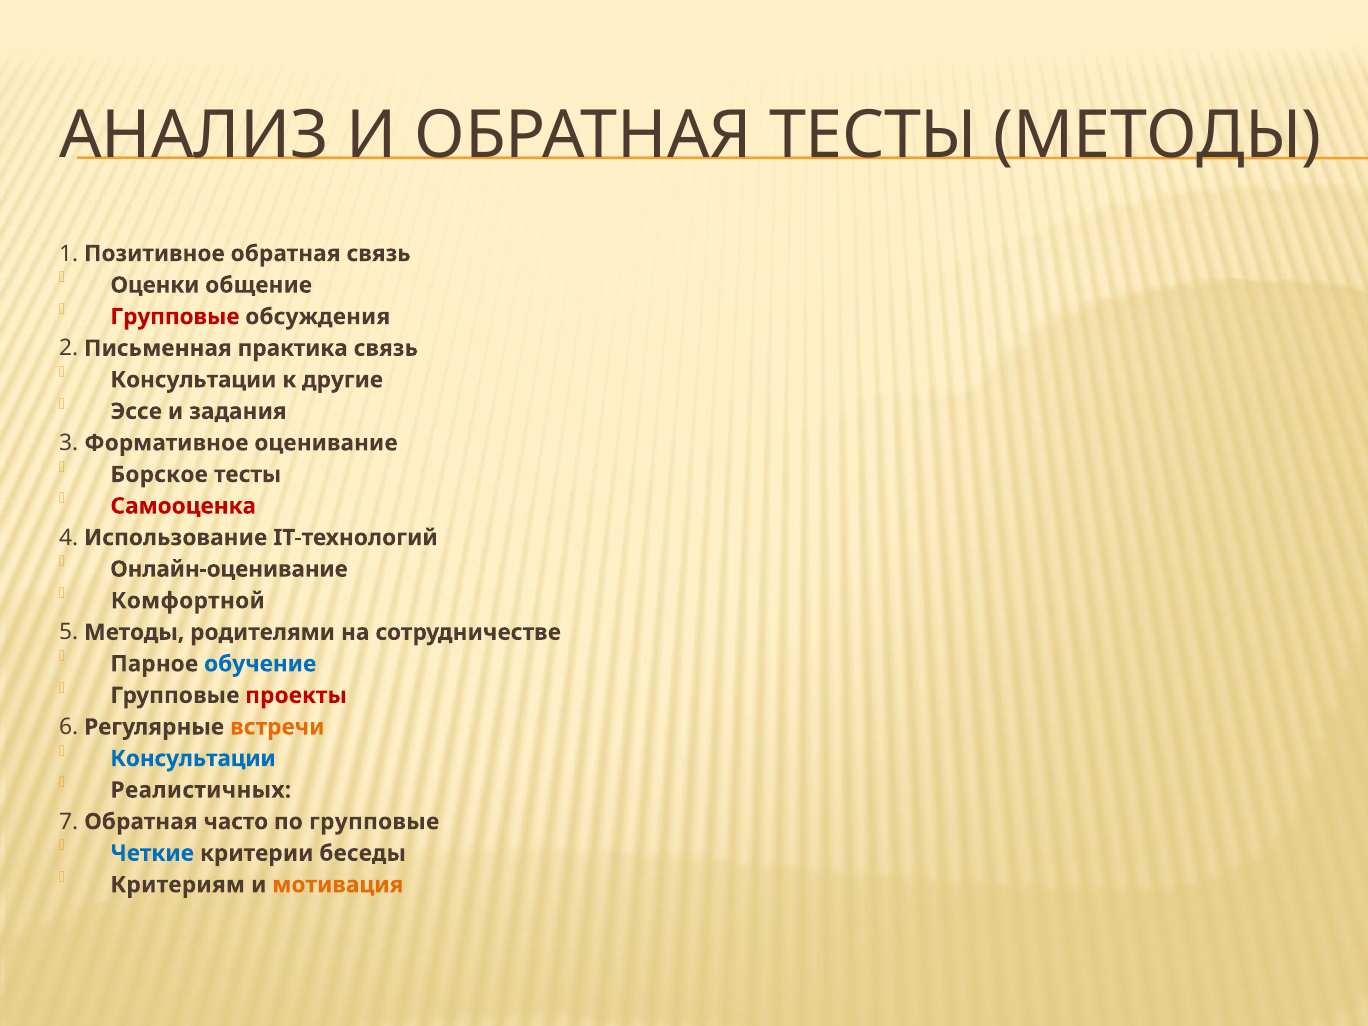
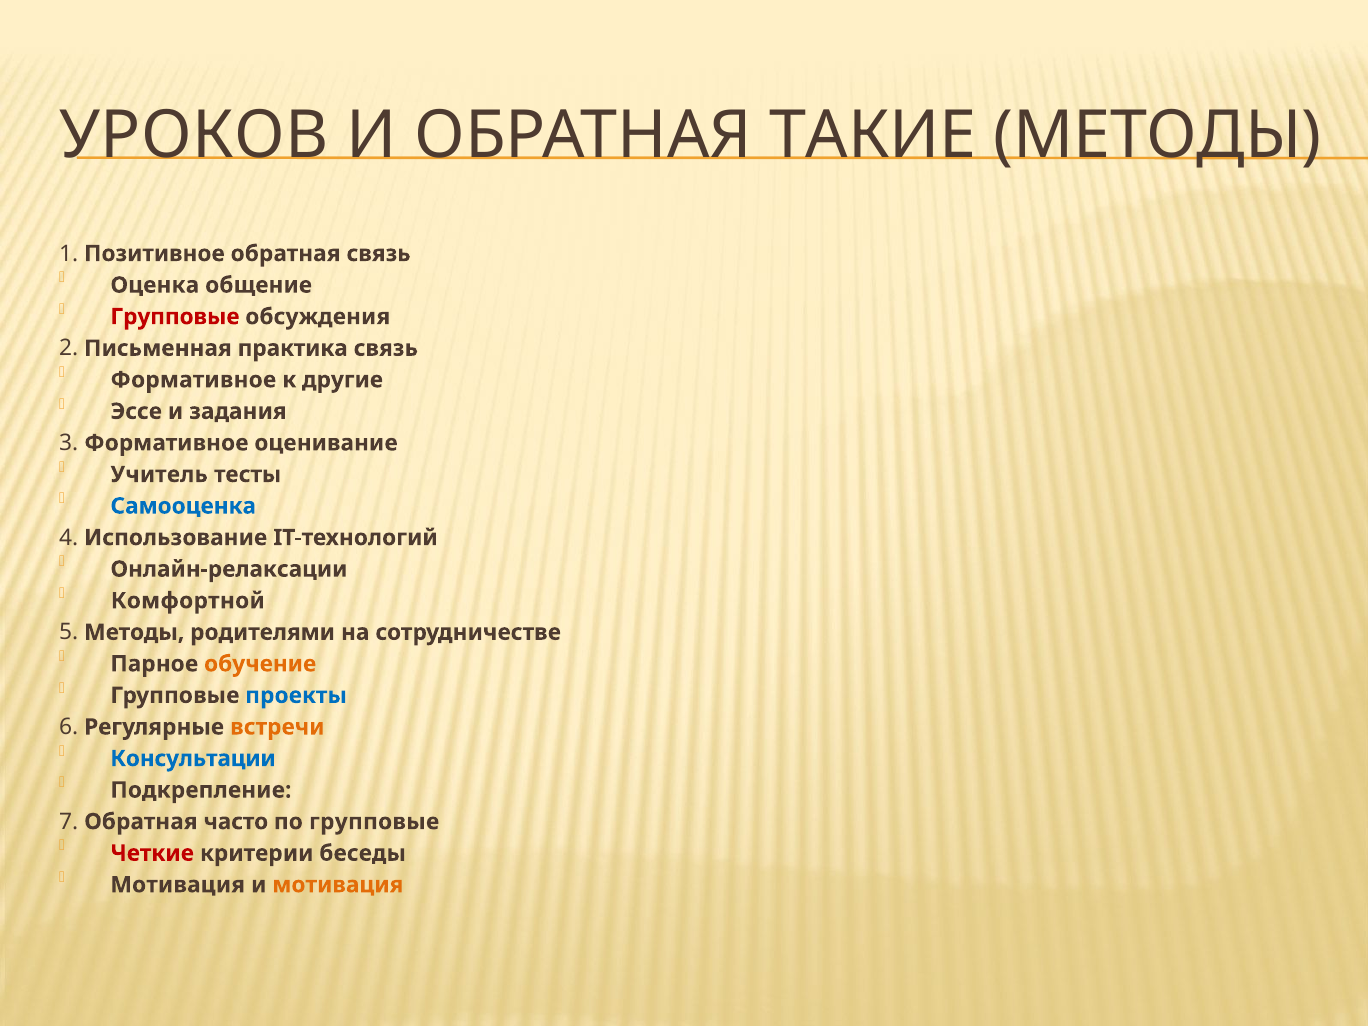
АНАЛИЗ: АНАЛИЗ -> УРОКОВ (194, 136)
ОБРАТНАЯ ТЕСТЫ: ТЕСТЫ -> ТАКИЕ (873, 136)
Оценки: Оценки -> Оценка (155, 285)
Консультации: Консультации -> Формативное (193, 380)
Борское: Борское -> Учитель (159, 475)
Самооценка colour: red -> blue (183, 506)
Онлайн-оценивание: Онлайн-оценивание -> Онлайн-релаксации (229, 569)
обучение colour: blue -> orange (260, 664)
проекты colour: red -> blue (296, 695)
Реалистичных: Реалистичных -> Подкрепление (201, 790)
Четкие colour: blue -> red (152, 853)
Критериям: Критериям -> Мотивация (178, 885)
